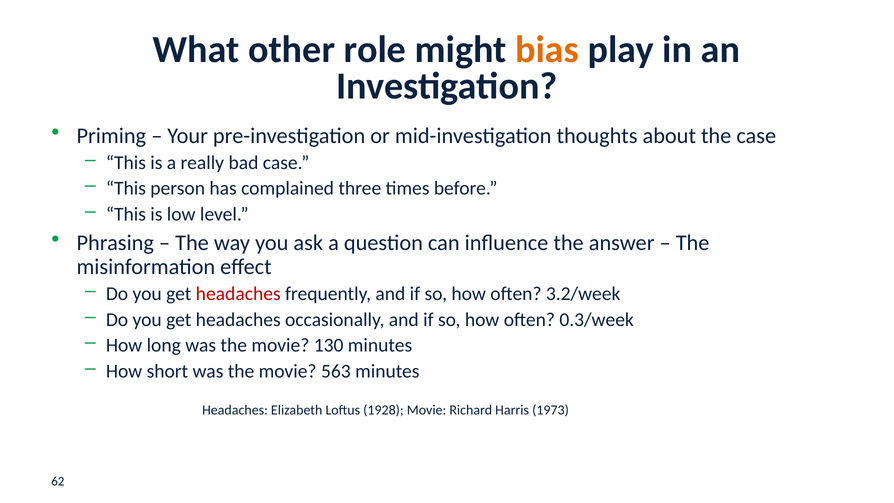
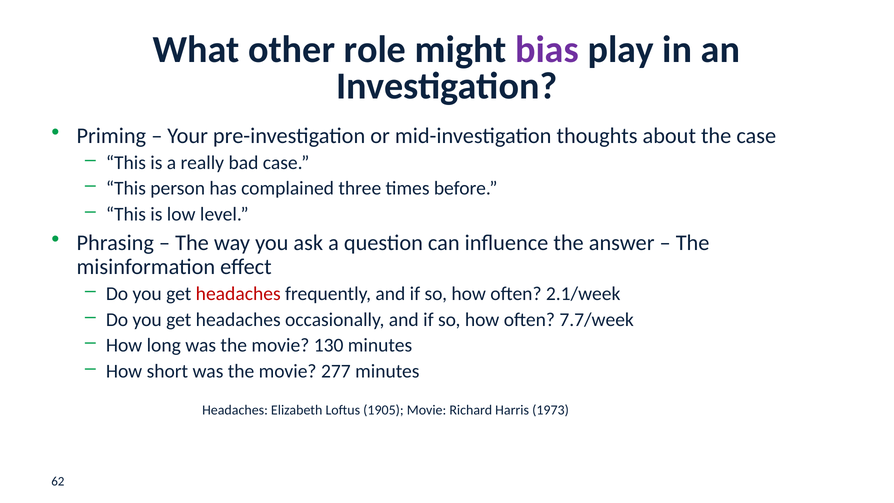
bias colour: orange -> purple (547, 49)
3.2/week: 3.2/week -> 2.1/week (583, 294)
0.3/week: 0.3/week -> 7.7/week (597, 319)
563: 563 -> 277 (336, 371)
1928: 1928 -> 1905 (383, 410)
